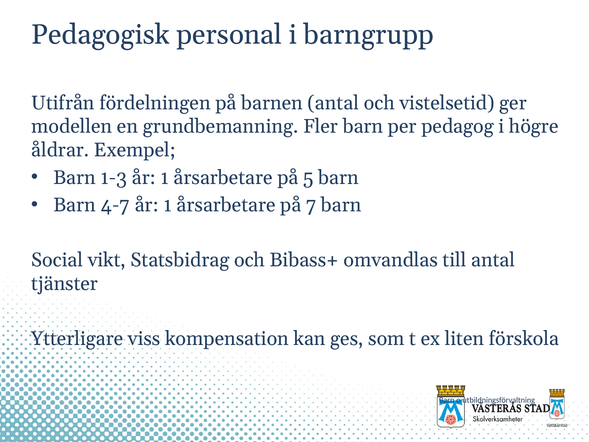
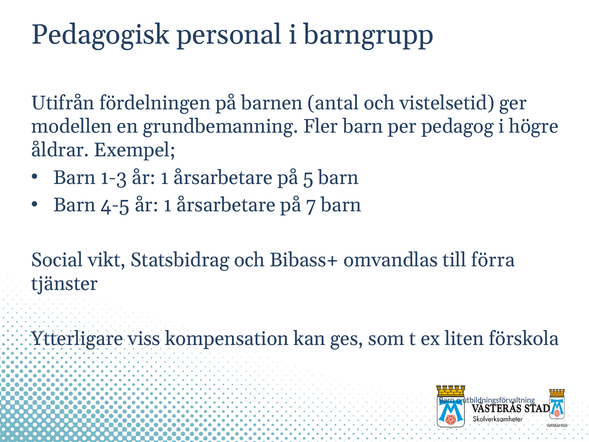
4-7: 4-7 -> 4-5 (115, 205)
till antal: antal -> förra (493, 260)
